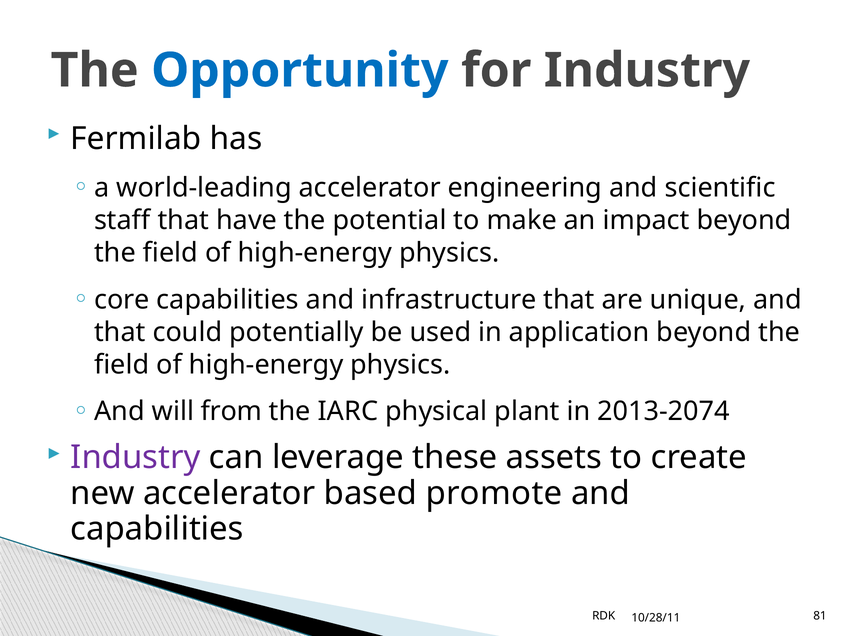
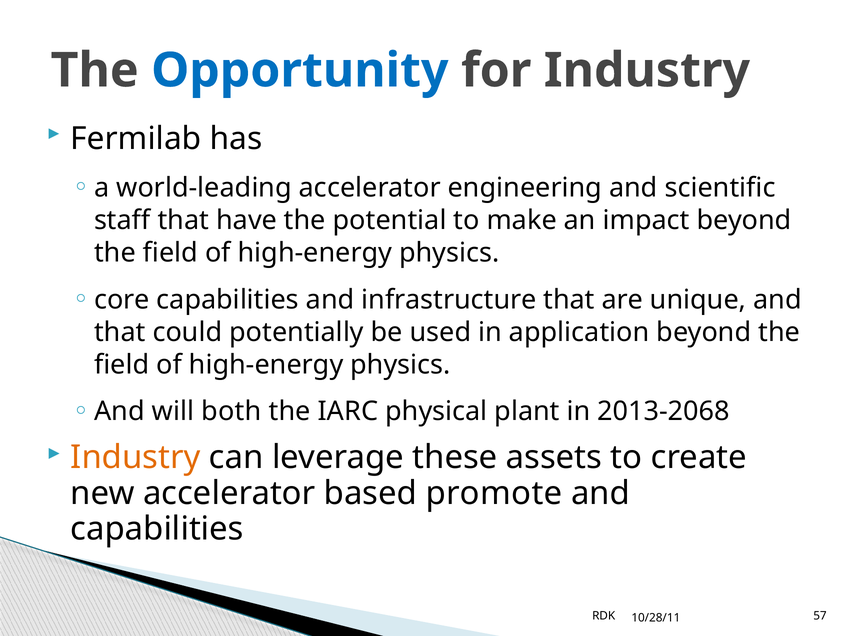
from: from -> both (231, 411)
2013-2074: 2013-2074 -> 2013-2068 (664, 411)
Industry colour: purple -> orange (135, 457)
81: 81 -> 57 (820, 615)
